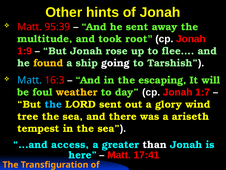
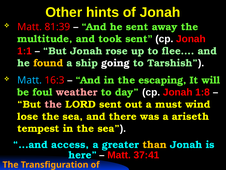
95:39: 95:39 -> 81:39 (57, 27)
took root: root -> sent (137, 39)
1:9: 1:9 -> 1:1 (25, 51)
weather colour: yellow -> pink (77, 92)
1:7: 1:7 -> 1:8 (203, 92)
the colour: light blue -> pink (53, 104)
glory: glory -> must (169, 104)
tree: tree -> lose (28, 116)
than colour: white -> yellow (155, 144)
17:41: 17:41 -> 37:41 (147, 155)
